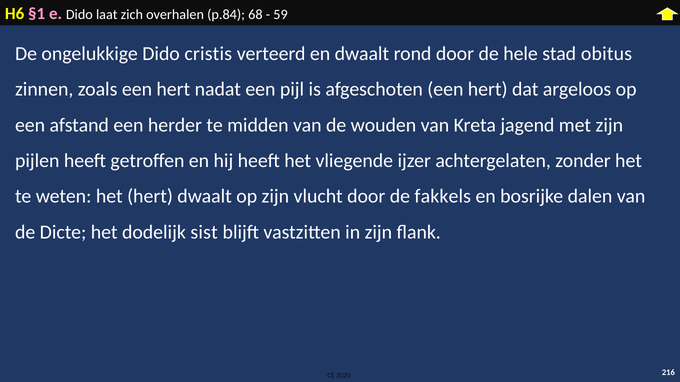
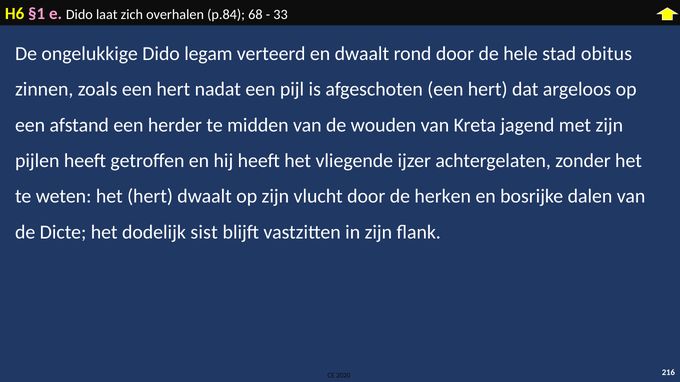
59: 59 -> 33 (280, 15)
cristis: cristis -> legam (208, 54)
fakkels: fakkels -> herken (443, 197)
